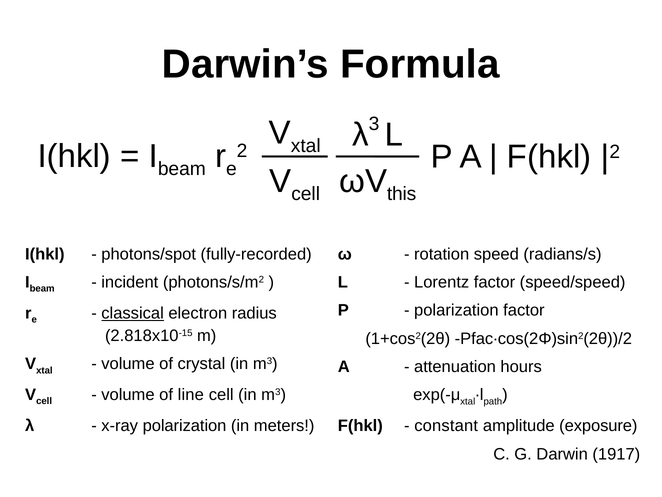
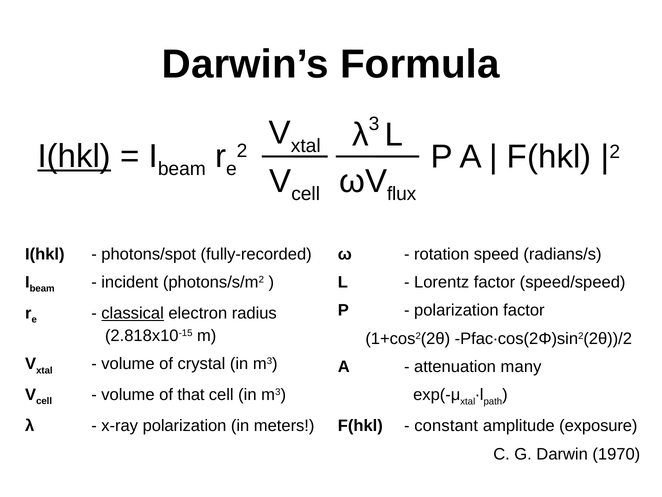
I(hkl underline: none -> present (74, 156)
this: this -> flux (402, 194)
hours: hours -> many (521, 366)
line: line -> that (191, 394)
1917: 1917 -> 1970 (616, 454)
